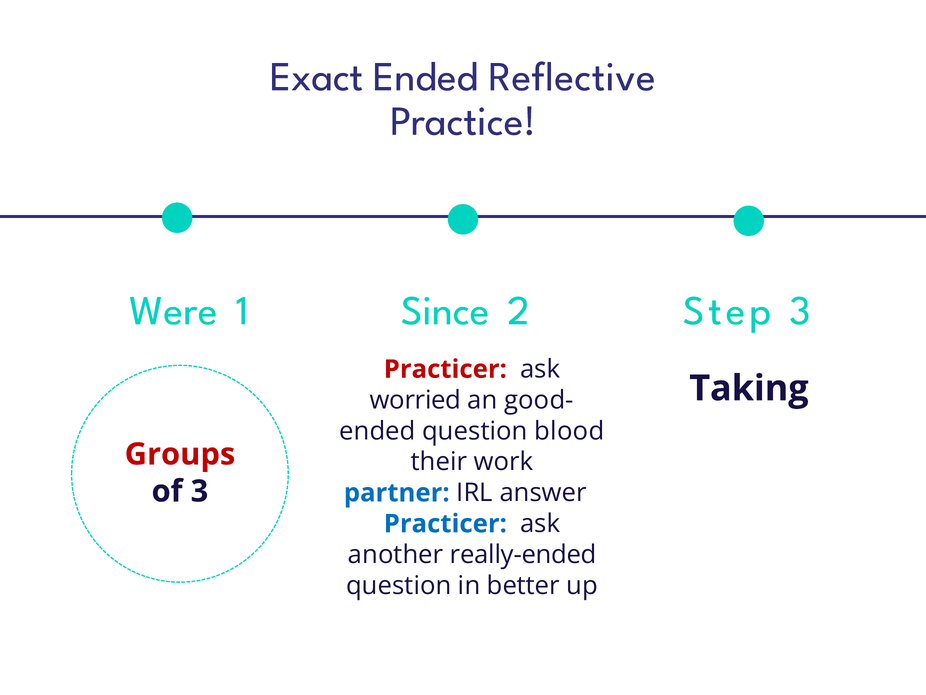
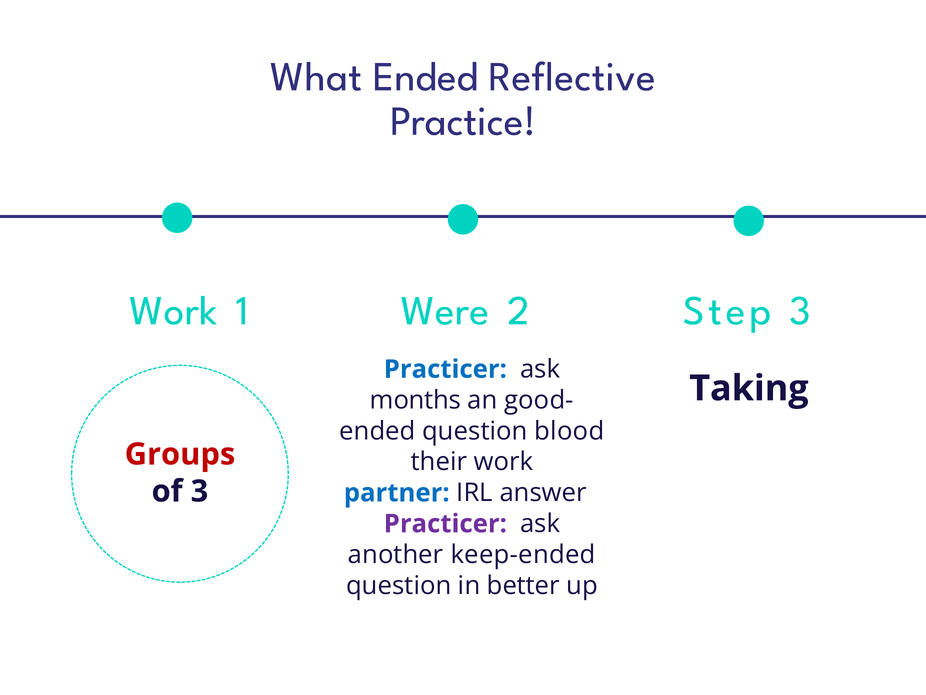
Exact: Exact -> What (316, 77)
Were: Were -> Work (173, 310)
Since: Since -> Were (445, 310)
Practicer colour: red -> blue (445, 369)
worried: worried -> months (415, 400)
Practicer colour: blue -> purple (445, 523)
really-ended: really-ended -> keep-ended (523, 554)
